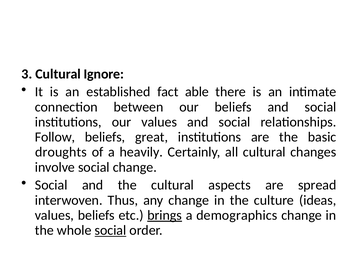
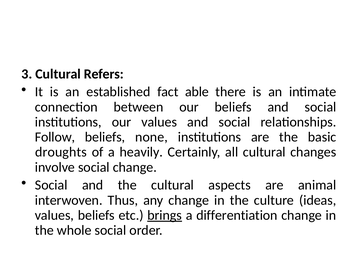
Ignore: Ignore -> Refers (104, 74)
great: great -> none (151, 137)
spread: spread -> animal (317, 185)
demographics: demographics -> differentiation (237, 215)
social underline: present -> none (111, 230)
